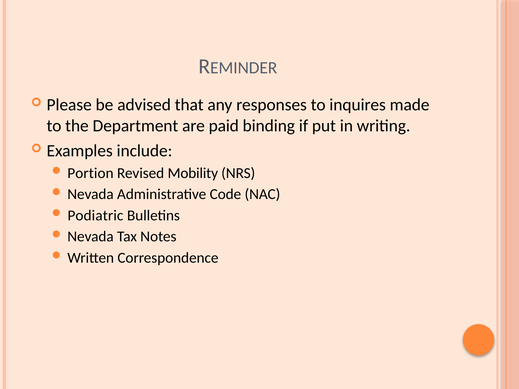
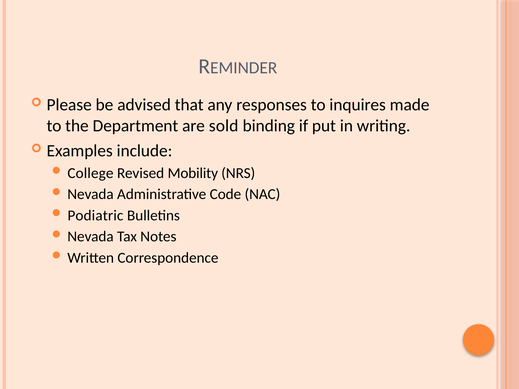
paid: paid -> sold (224, 126)
Portion: Portion -> College (90, 173)
